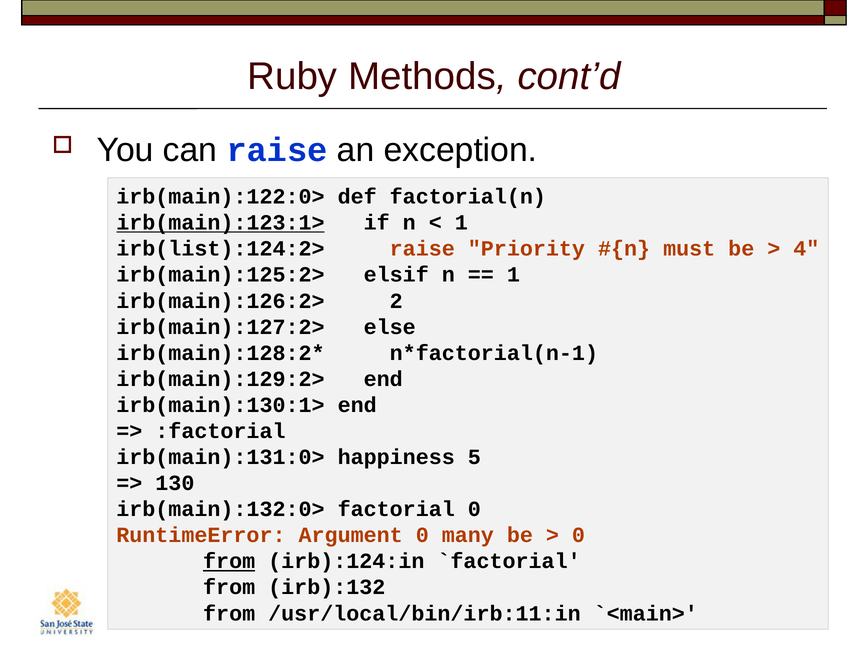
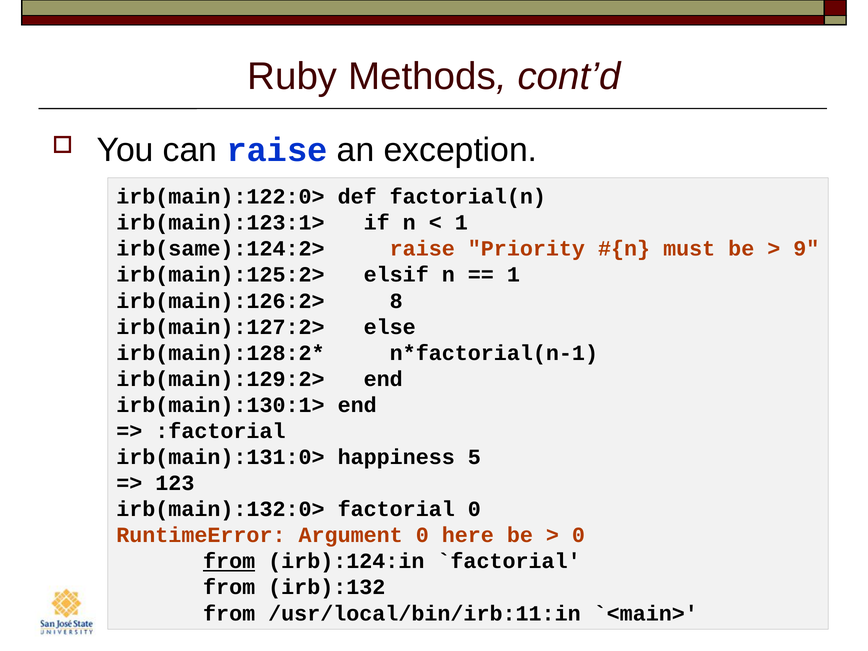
irb(main):123:1> underline: present -> none (220, 223)
irb(list):124:2>: irb(list):124:2> -> irb(same):124:2> (220, 249)
4: 4 -> 9 (806, 249)
irb(main):126:2> 2: 2 -> 8 (396, 301)
130: 130 -> 123 (175, 483)
many: many -> here (468, 535)
